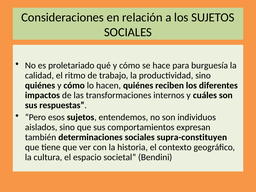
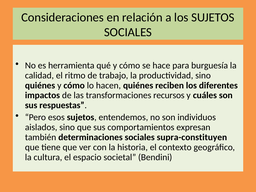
proletariado: proletariado -> herramienta (71, 65)
internos: internos -> recursos (169, 95)
